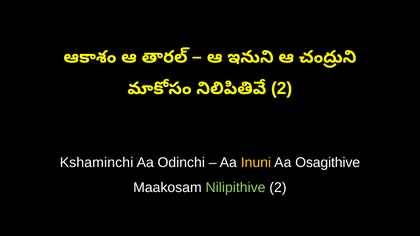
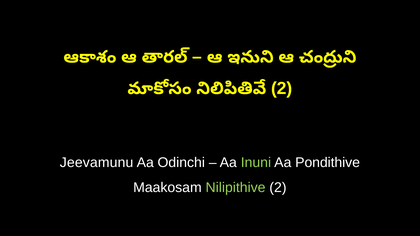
Kshaminchi: Kshaminchi -> Jeevamunu (97, 163)
Inuni colour: yellow -> light green (256, 163)
Osagithive: Osagithive -> Pondithive (328, 163)
